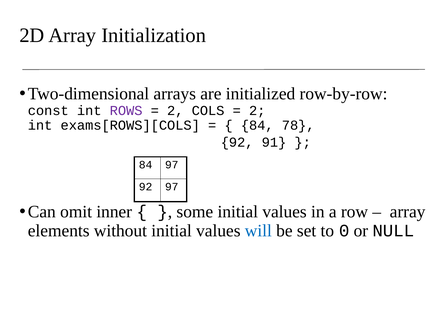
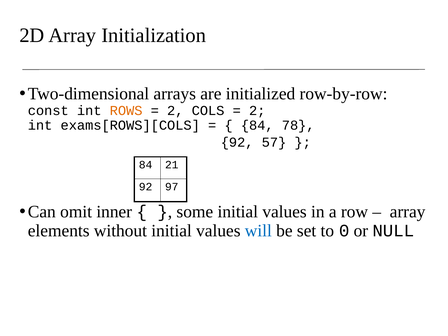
ROWS colour: purple -> orange (126, 110)
91: 91 -> 57 (274, 142)
84 97: 97 -> 21 (172, 165)
